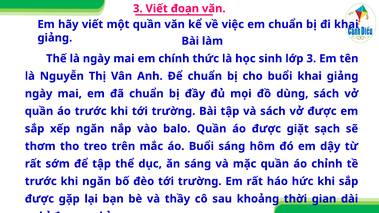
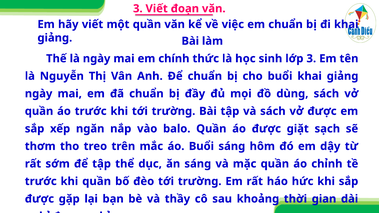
khi ngăn: ngăn -> quần (97, 181)
